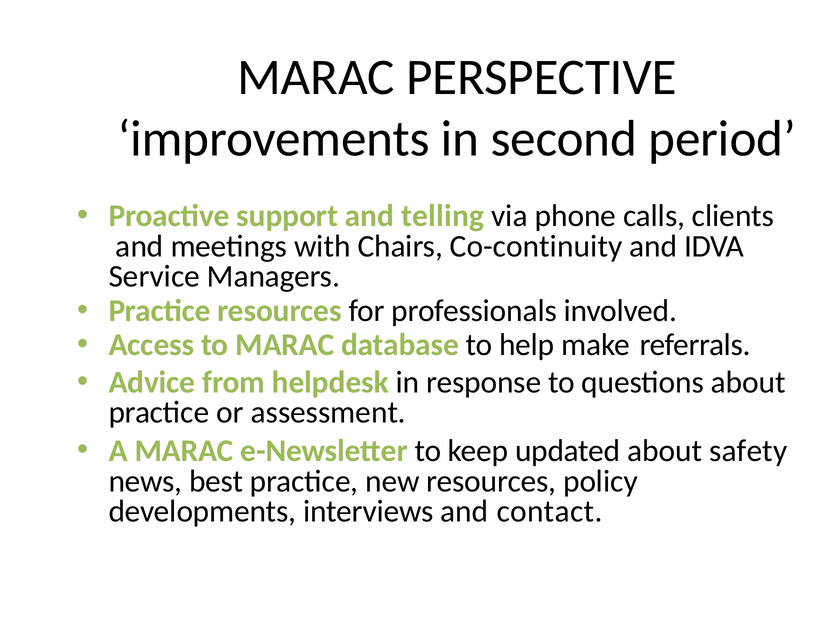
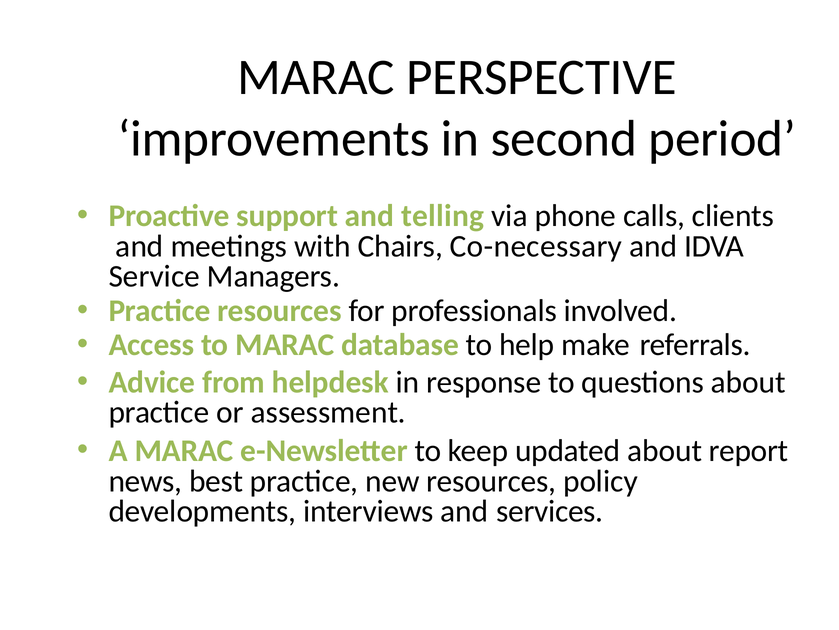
Co-continuity: Co-continuity -> Co-necessary (536, 246)
safety: safety -> report (749, 450)
contact: contact -> services (550, 511)
